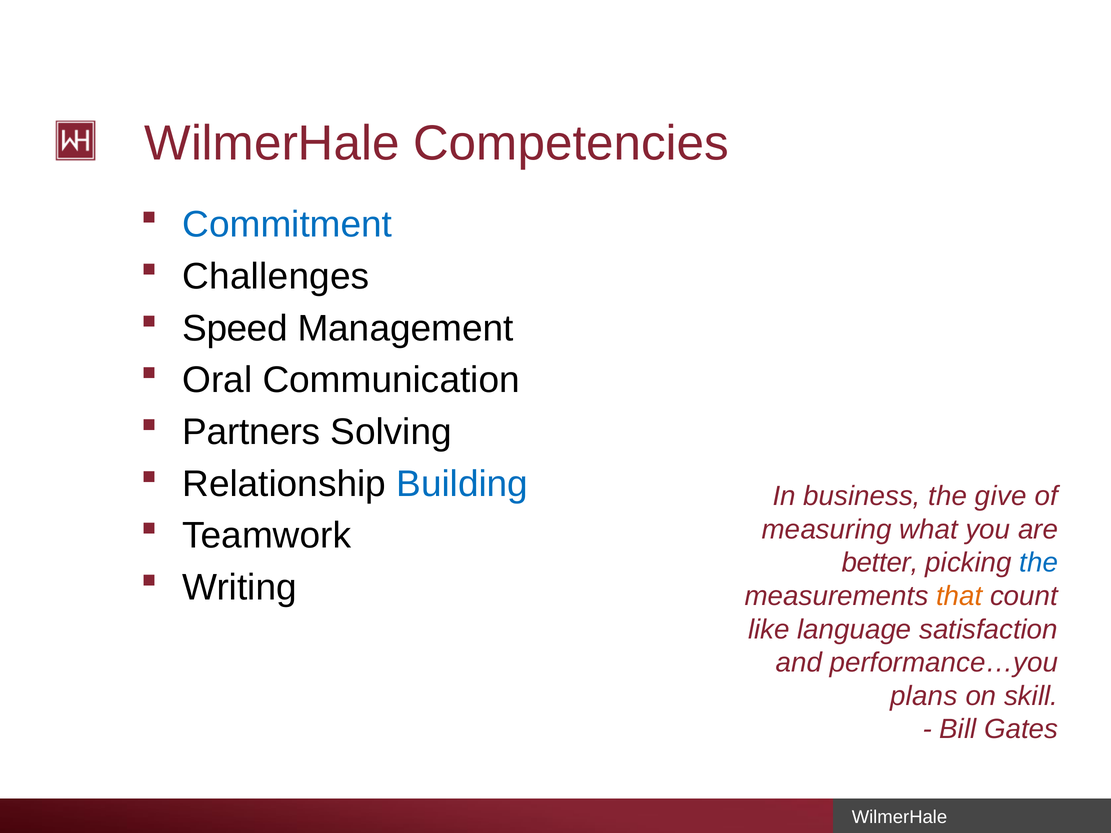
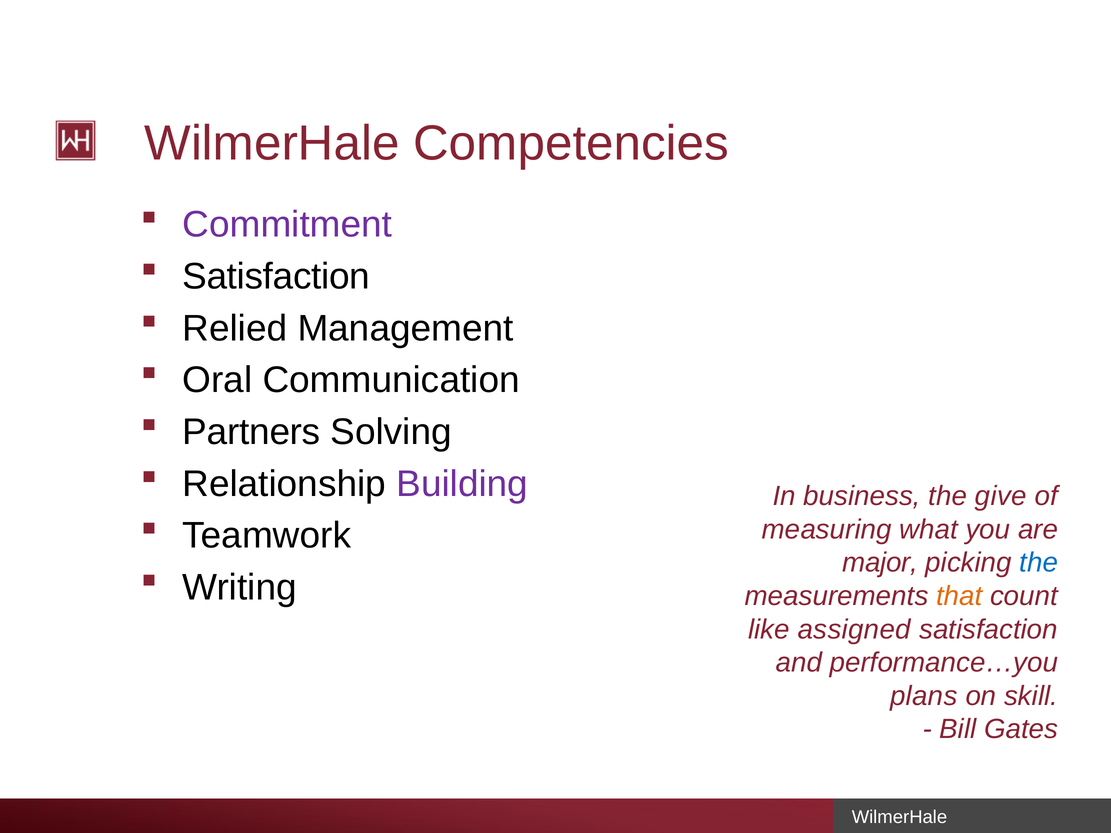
Commitment colour: blue -> purple (287, 225)
Challenges: Challenges -> Satisfaction (276, 277)
Speed: Speed -> Relied (235, 328)
Building colour: blue -> purple (462, 484)
better: better -> major (880, 563)
language: language -> assigned (854, 630)
